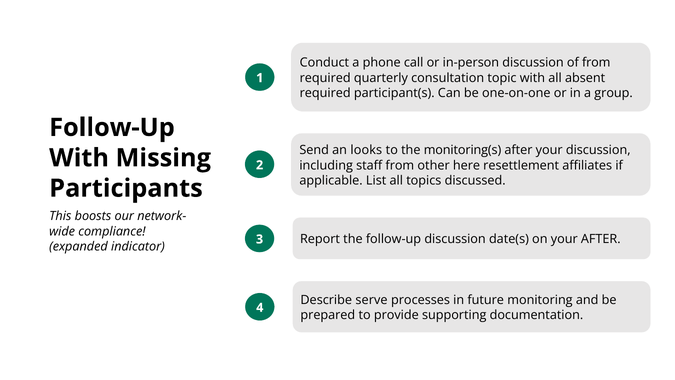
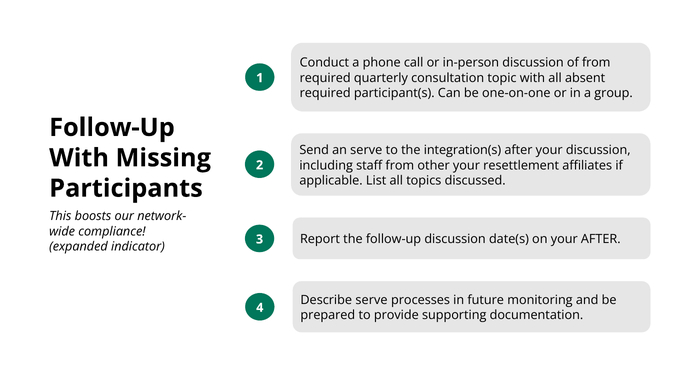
an looks: looks -> serve (366, 150)
monitoring(s: monitoring(s -> integration(s (462, 150)
other here: here -> your (466, 165)
